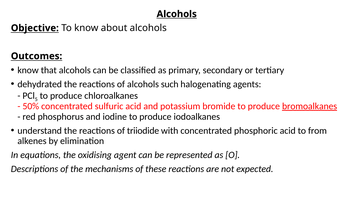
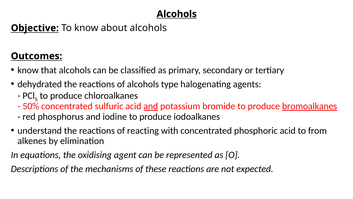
such: such -> type (170, 84)
and underline: none -> present (151, 106)
triiodide: triiodide -> reacting (143, 130)
